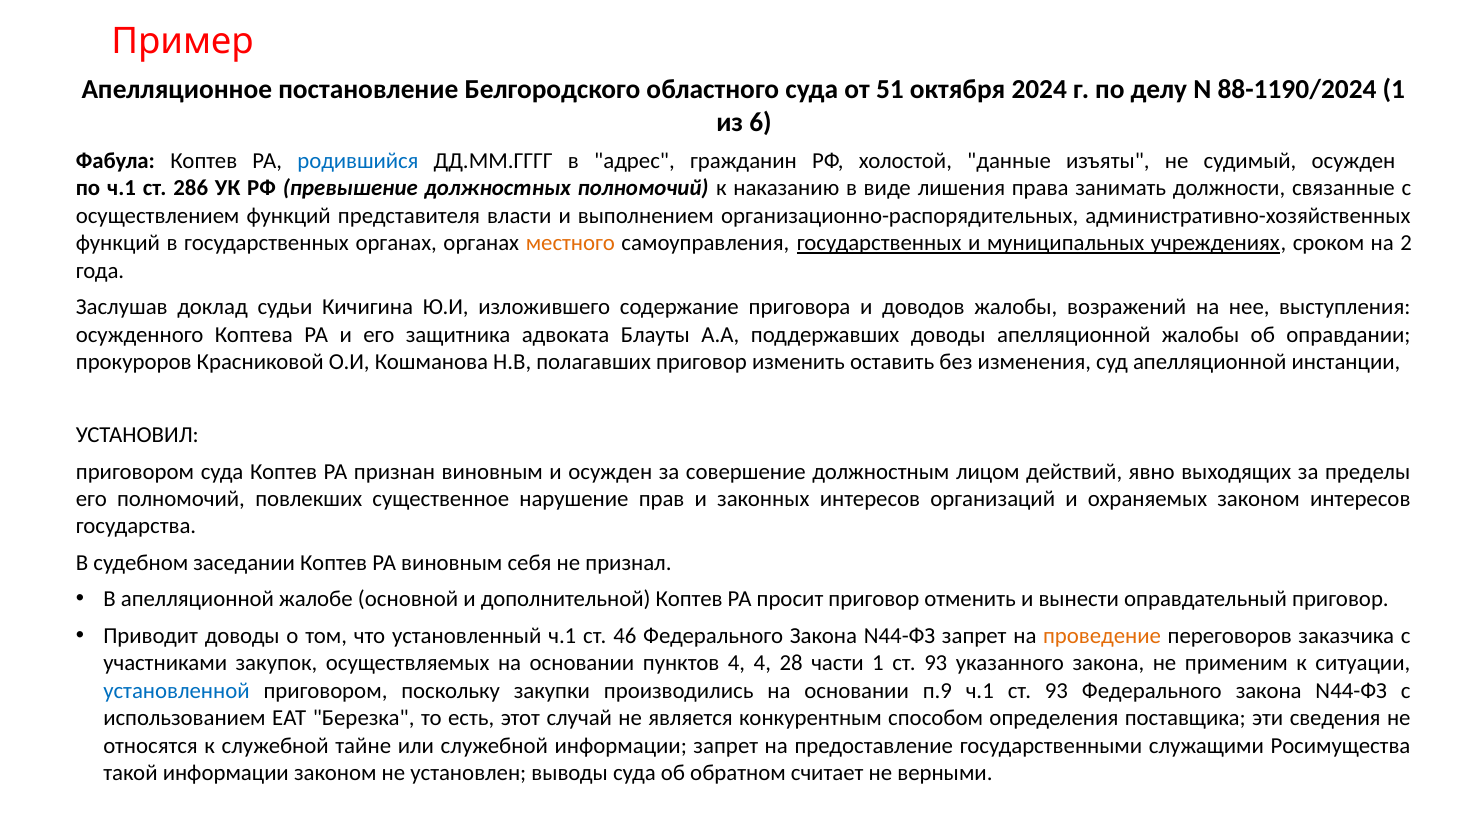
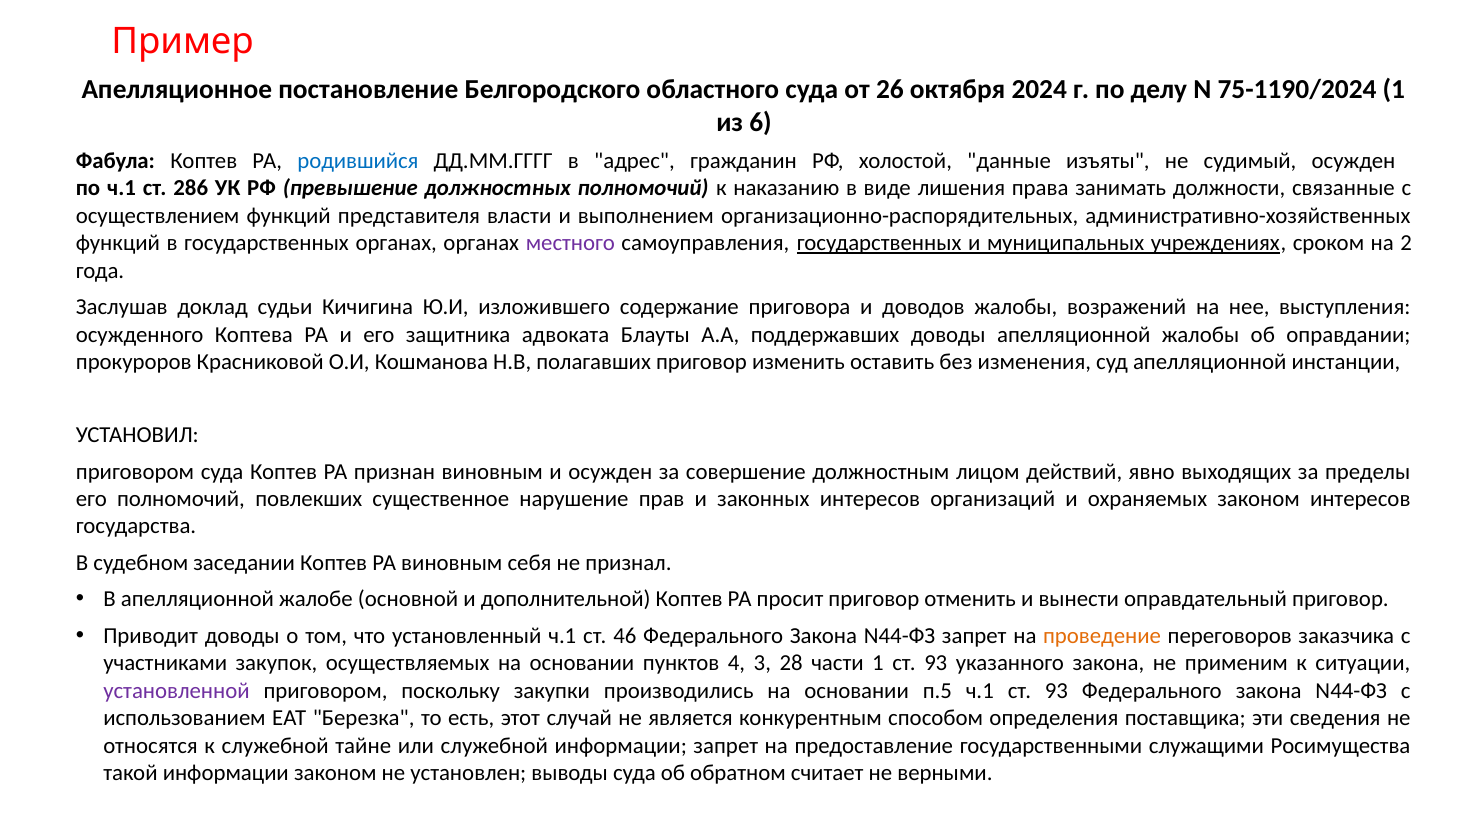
51: 51 -> 26 (890, 89)
88-1190/2024: 88-1190/2024 -> 75-1190/2024 (1297, 89)
местного colour: orange -> purple (570, 243)
4 4: 4 -> 3 (762, 664)
установленной colour: blue -> purple (176, 691)
п.9: п.9 -> п.5 (937, 691)
